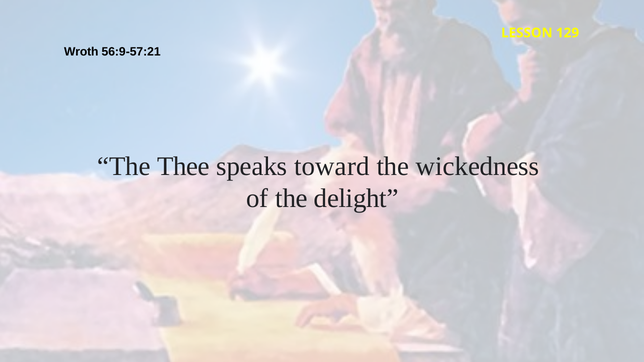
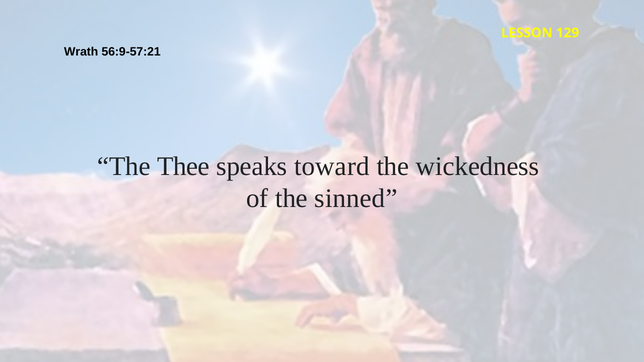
Wroth: Wroth -> Wrath (81, 52)
delight: delight -> sinned (356, 199)
